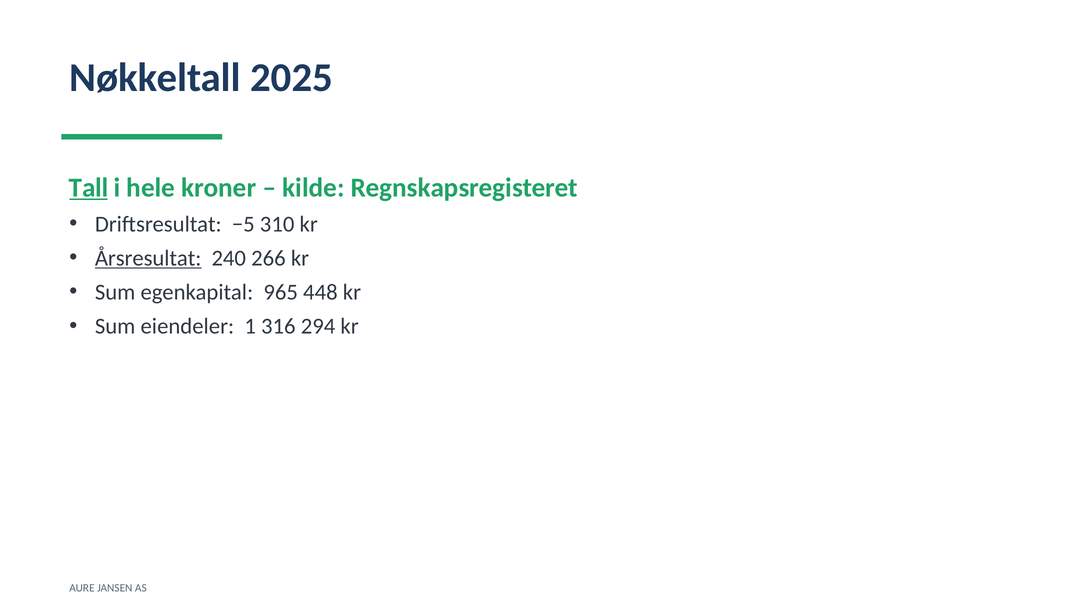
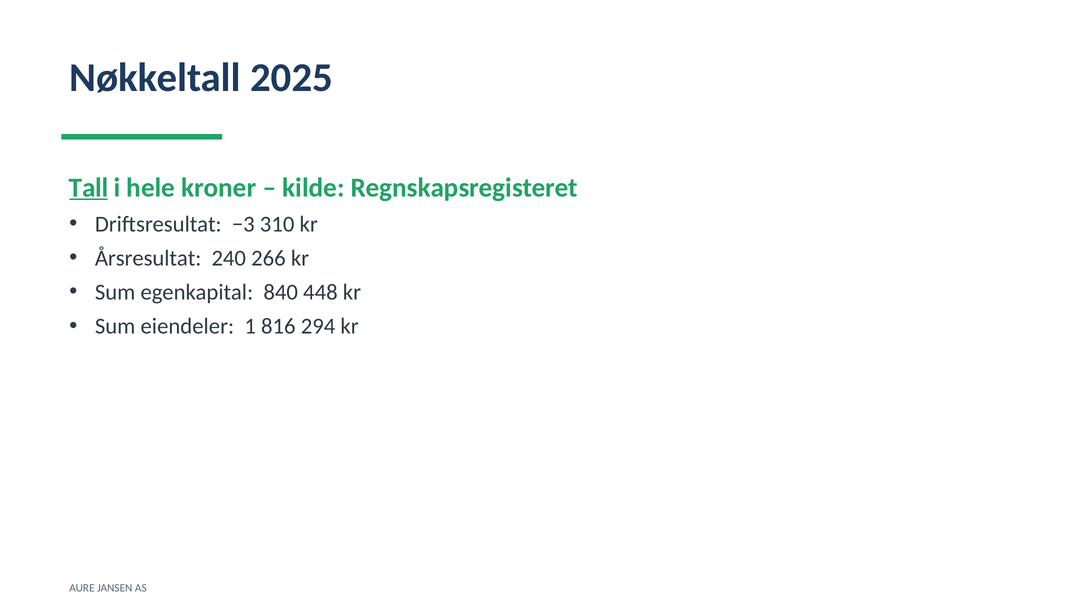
−5: −5 -> −3 (243, 224)
Årsresultat underline: present -> none (148, 258)
965: 965 -> 840 (281, 292)
316: 316 -> 816 (278, 326)
